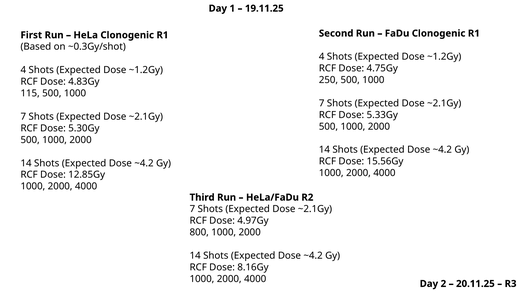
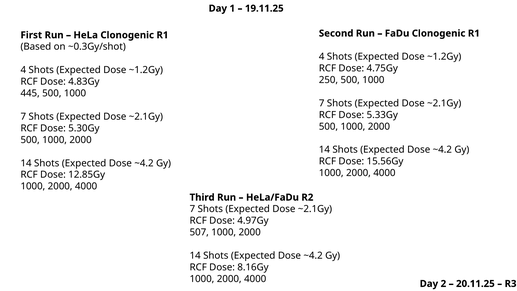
115: 115 -> 445 (30, 93)
800: 800 -> 507 (199, 232)
